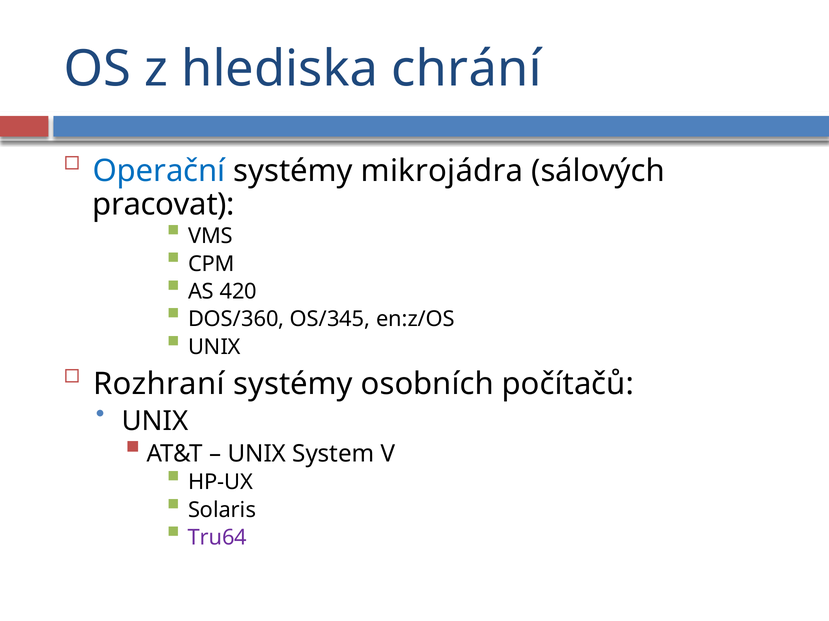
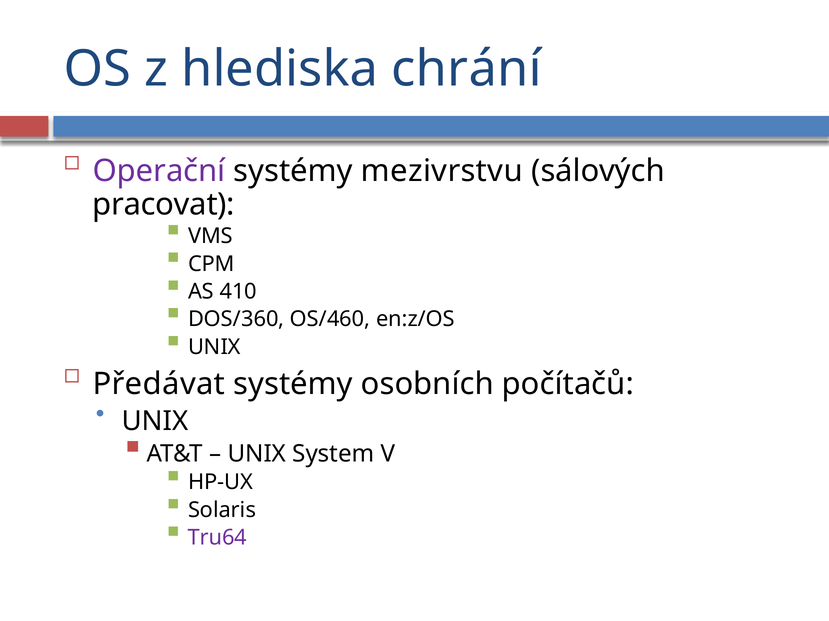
Operační colour: blue -> purple (159, 171)
mikrojádra: mikrojádra -> mezivrstvu (442, 171)
420: 420 -> 410 (238, 292)
OS/345: OS/345 -> OS/460 (330, 320)
Rozhraní: Rozhraní -> Předávat (159, 384)
